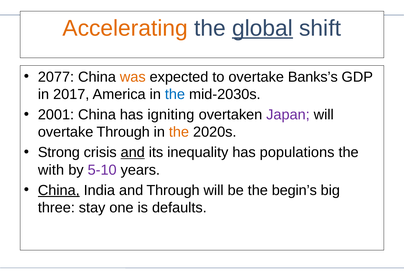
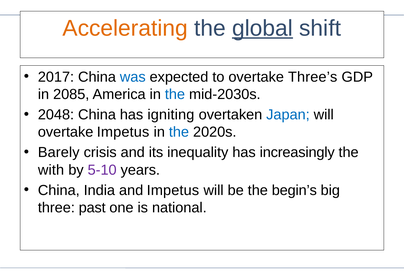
2077: 2077 -> 2017 (56, 77)
was colour: orange -> blue (133, 77)
Banks’s: Banks’s -> Three’s (313, 77)
2017: 2017 -> 2085 (71, 94)
2001: 2001 -> 2048 (56, 115)
Japan colour: purple -> blue (288, 115)
overtake Through: Through -> Impetus (123, 132)
the colour: orange -> blue (179, 132)
Strong: Strong -> Barely (59, 152)
and underline: present -> none (133, 152)
populations: populations -> increasingly (297, 152)
China underline: present -> none (59, 190)
and Through: Through -> Impetus (173, 190)
stay: stay -> past (92, 207)
defaults: defaults -> national (179, 207)
